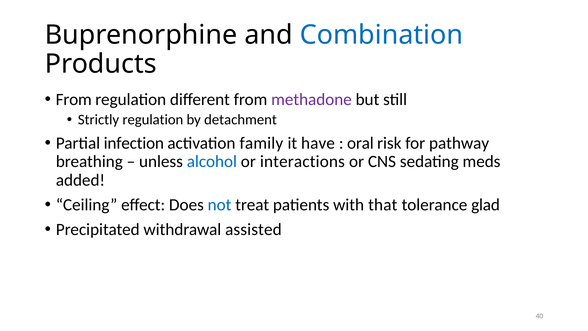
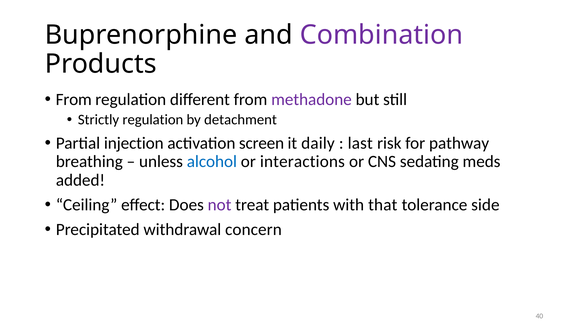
Combination colour: blue -> purple (381, 35)
infection: infection -> injection (134, 143)
family: family -> screen (262, 143)
have: have -> daily (318, 143)
oral: oral -> last (360, 143)
not colour: blue -> purple (220, 205)
glad: glad -> side (485, 205)
assisted: assisted -> concern (253, 229)
